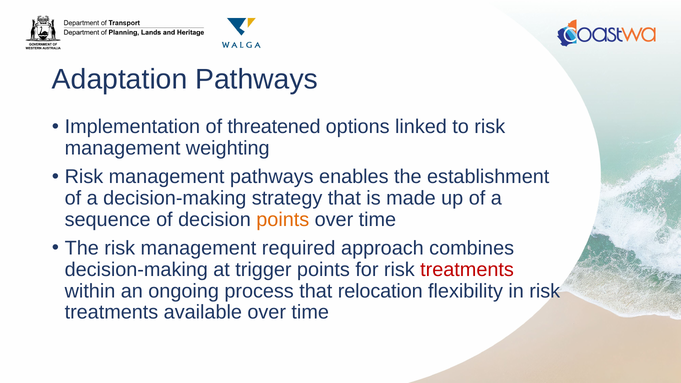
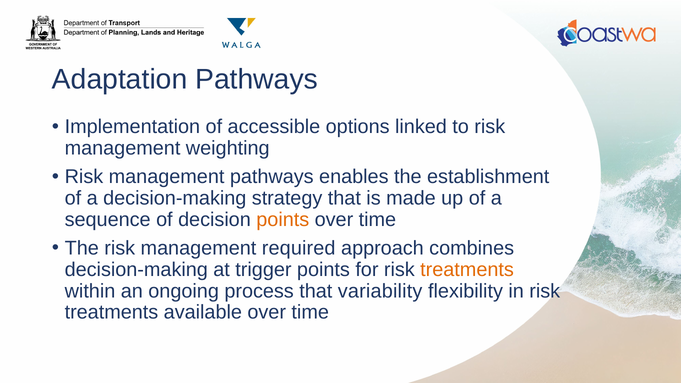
threatened: threatened -> accessible (274, 127)
treatments colour: red -> orange (467, 270)
relocation: relocation -> variability (380, 291)
